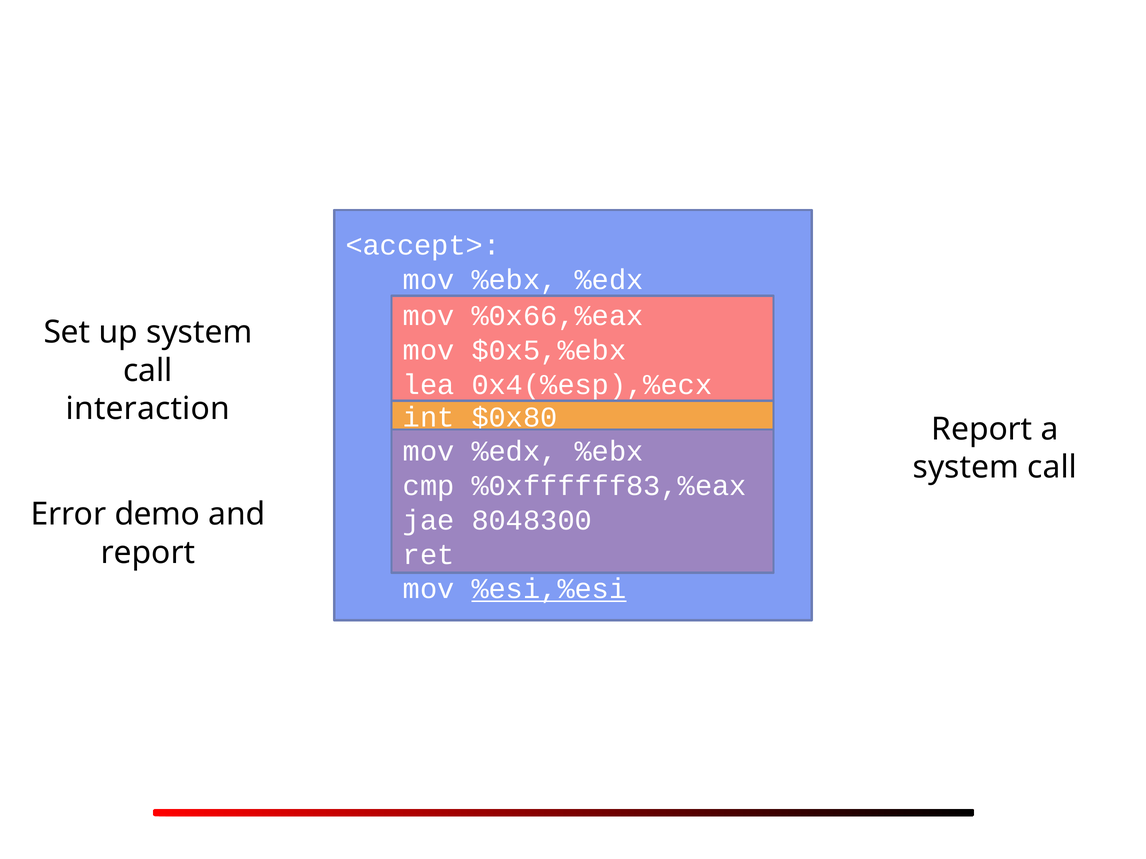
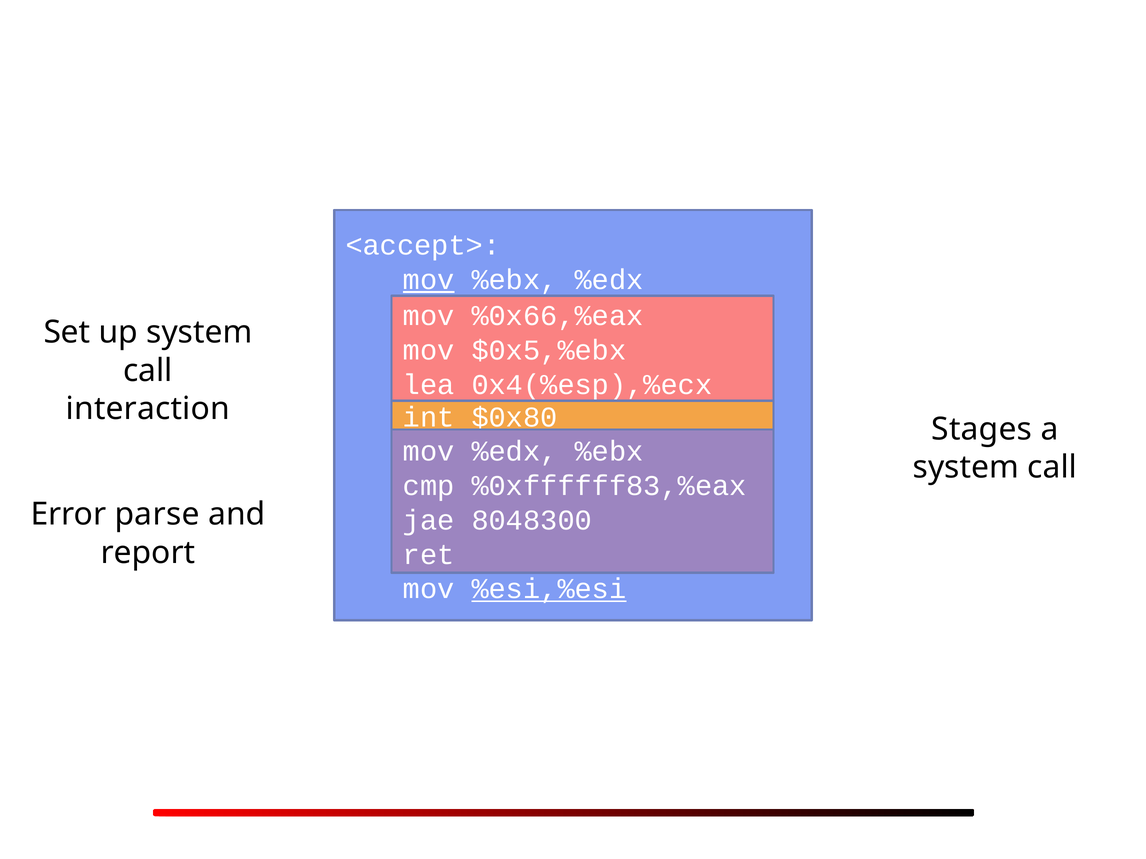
mov underline: none -> present (429, 280)
Report: Report -> Stages (982, 429)
demo: demo -> parse (157, 515)
